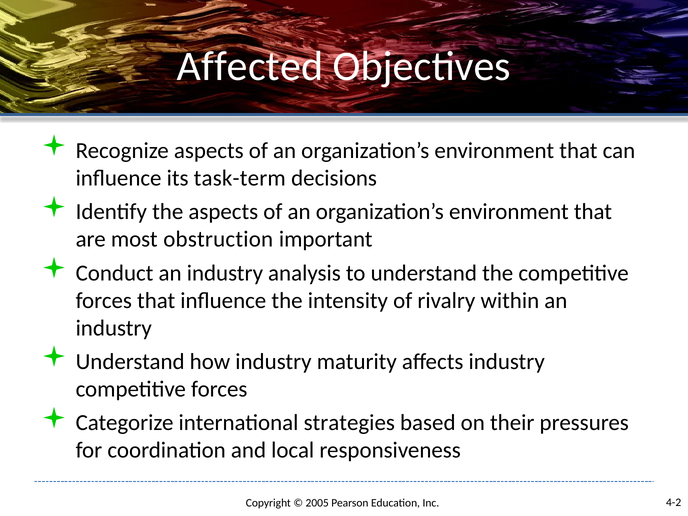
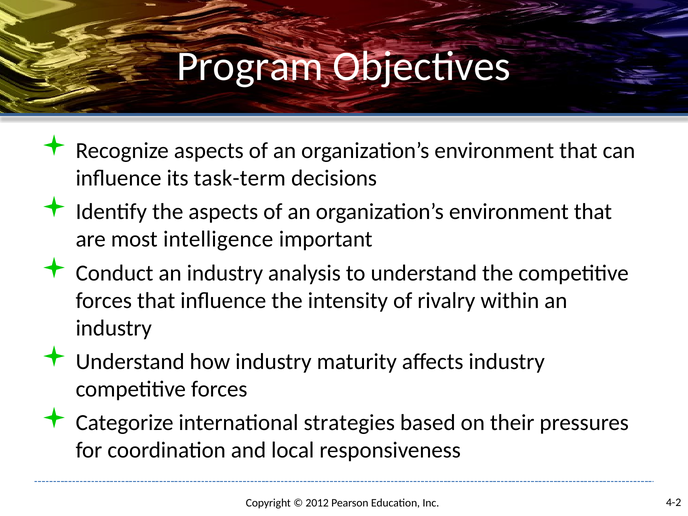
Affected: Affected -> Program (250, 67)
obstruction: obstruction -> intelligence (218, 239)
2005: 2005 -> 2012 (317, 503)
